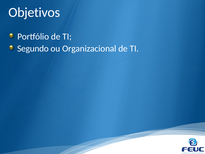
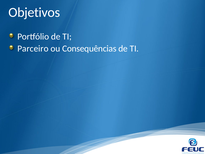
Segundo: Segundo -> Parceiro (33, 49)
Organizacional: Organizacional -> Consequências (89, 49)
